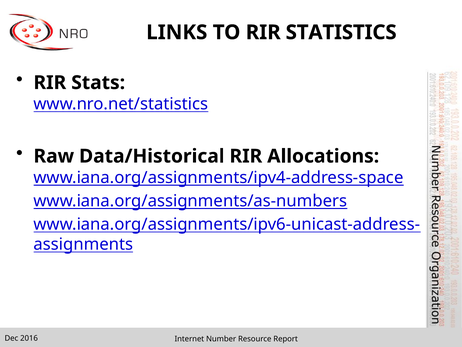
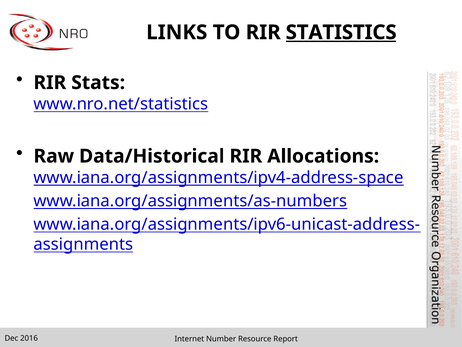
STATISTICS underline: none -> present (341, 32)
